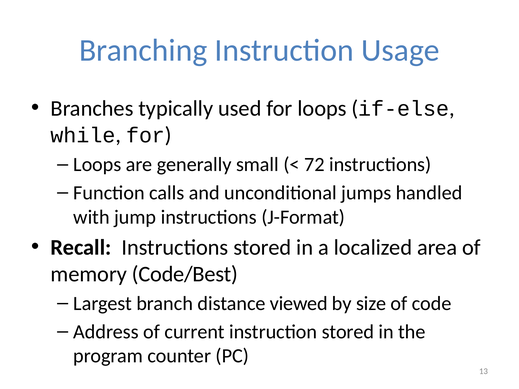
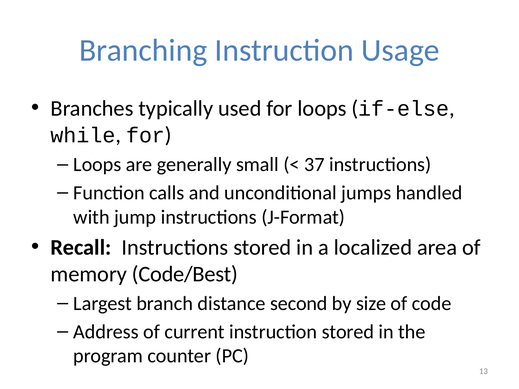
72: 72 -> 37 (314, 165)
viewed: viewed -> second (299, 304)
